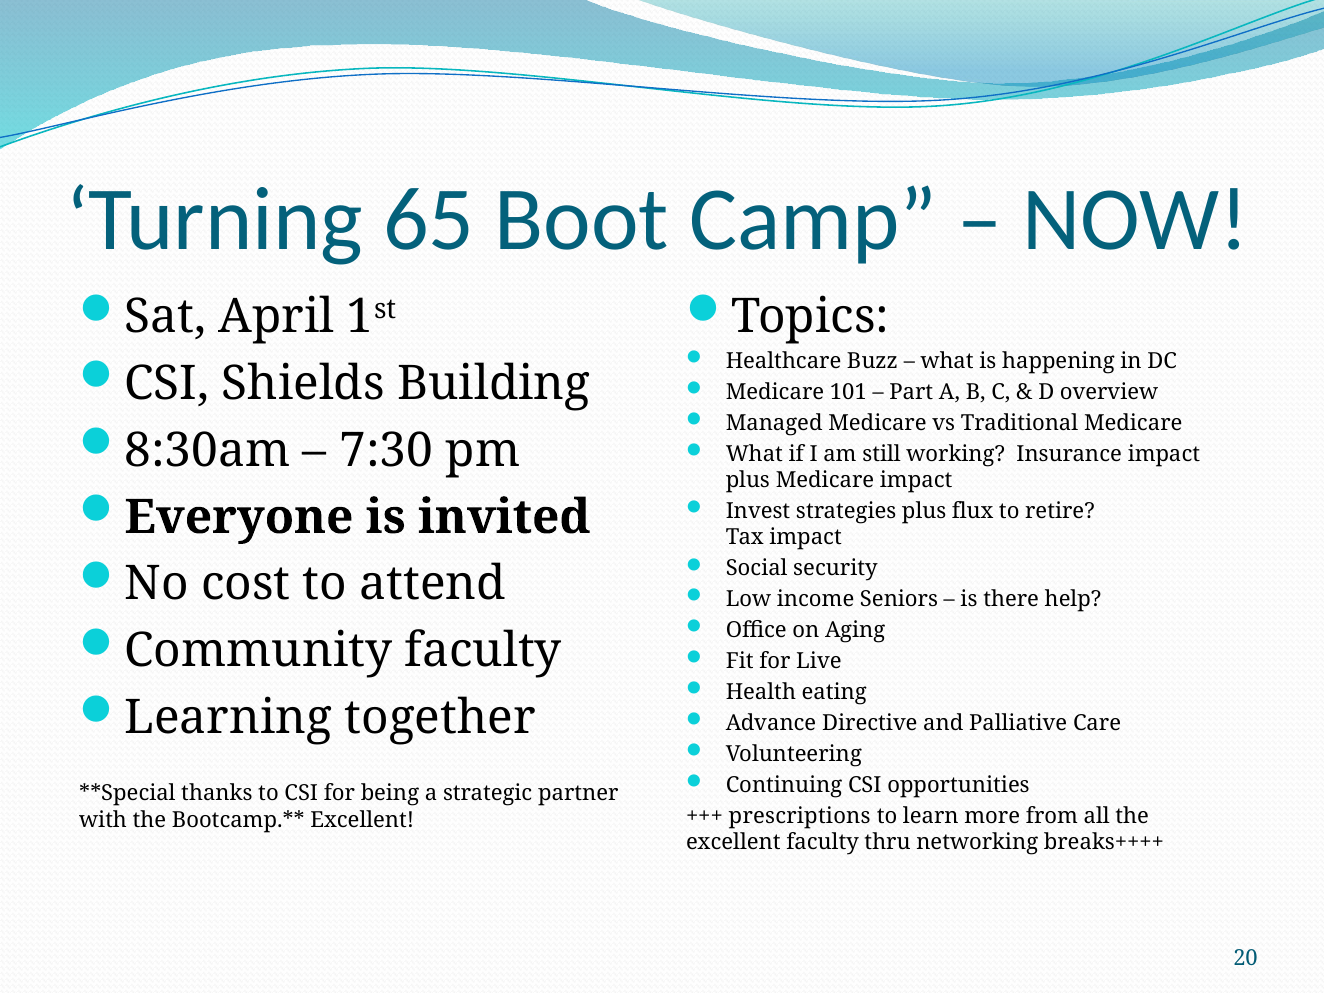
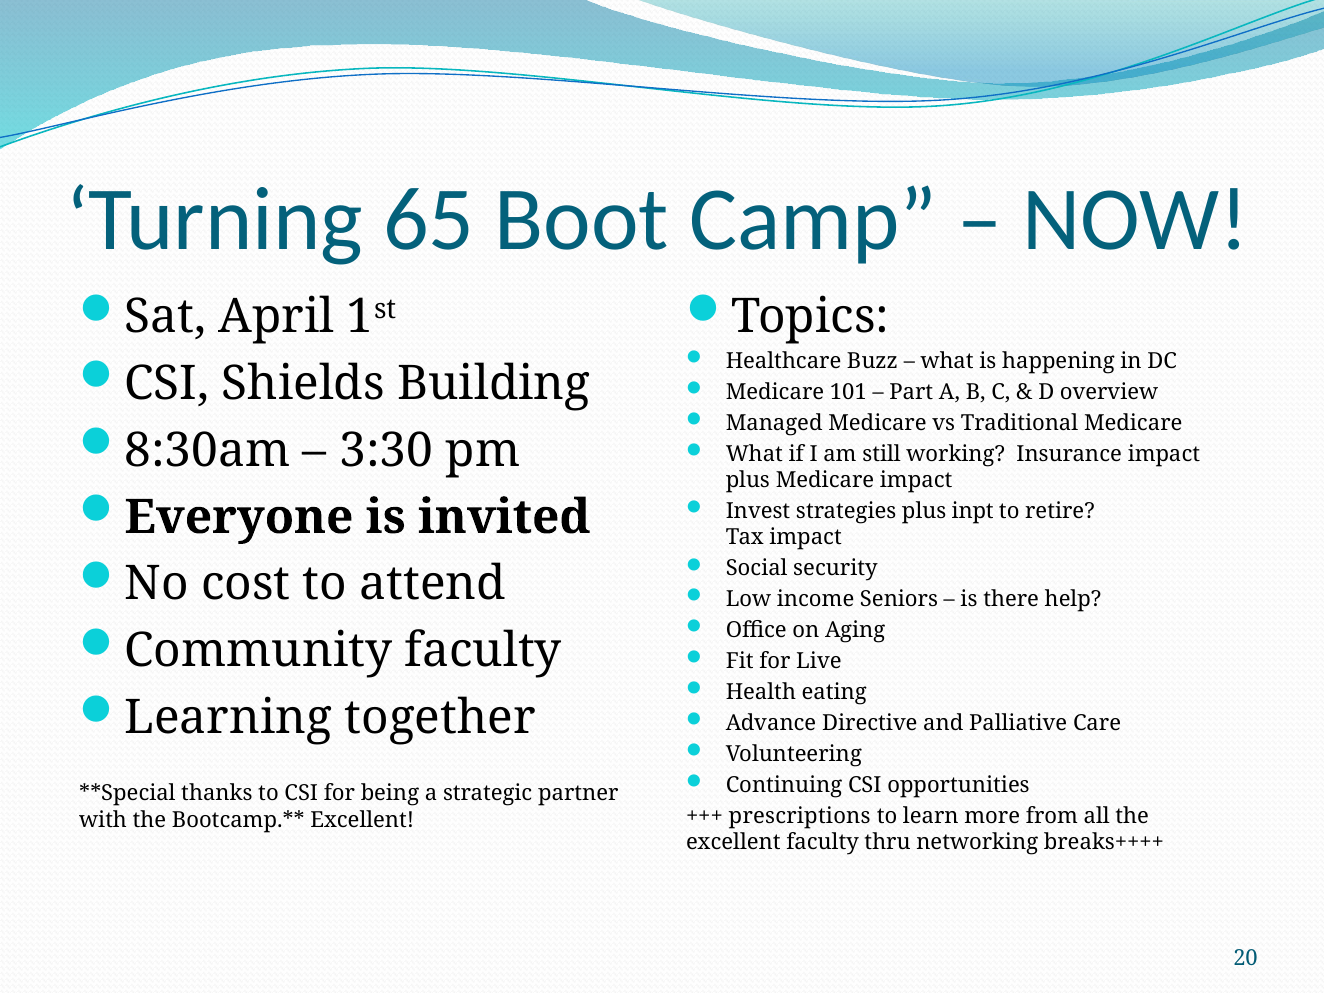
7:30: 7:30 -> 3:30 (386, 450)
flux: flux -> inpt (973, 511)
